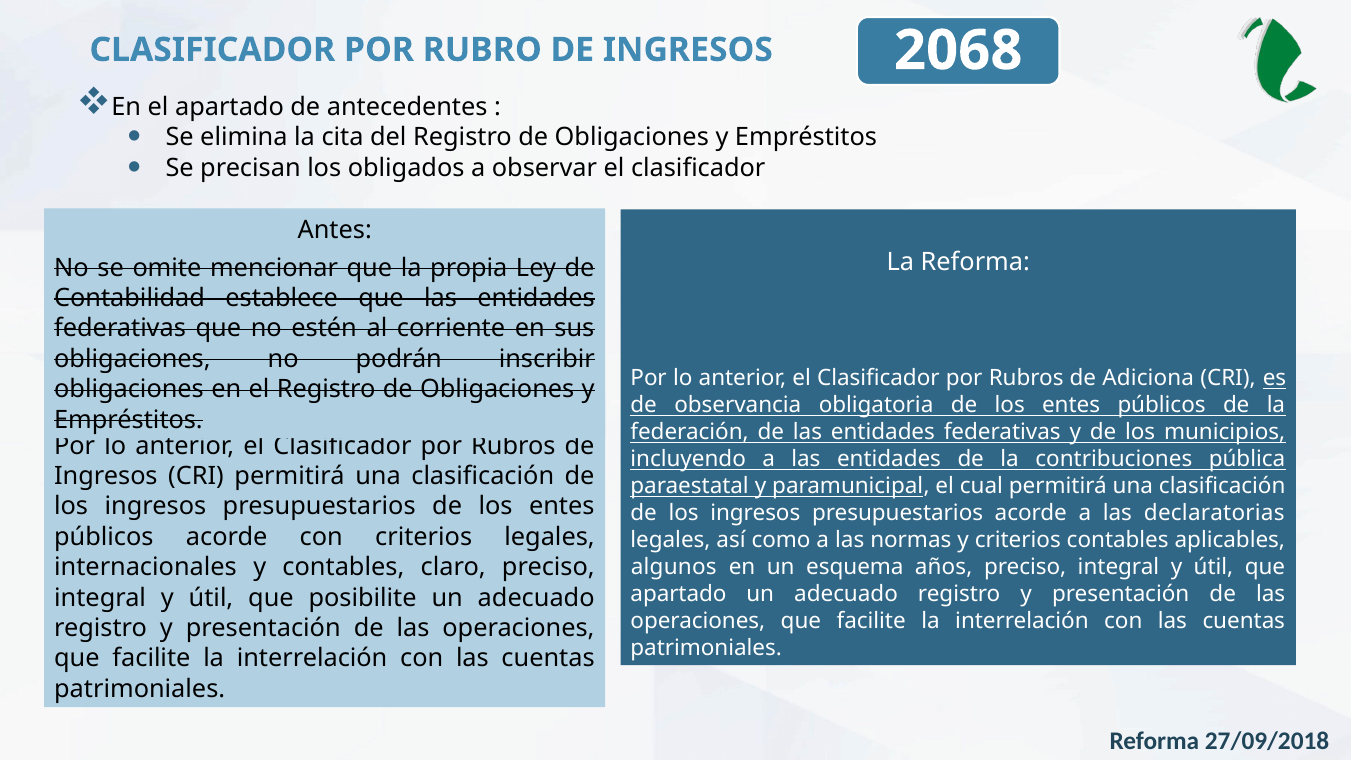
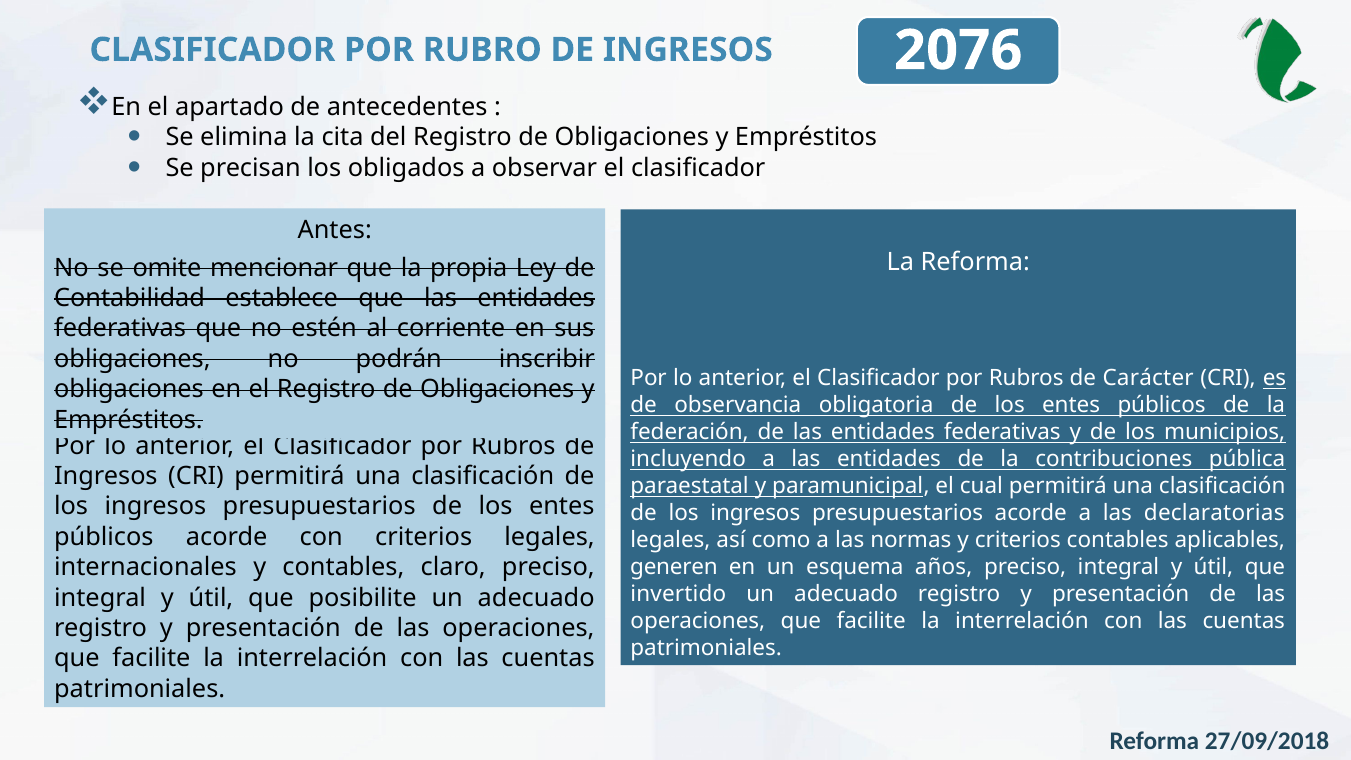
2068: 2068 -> 2076 (958, 51)
Adiciona: Adiciona -> Carácter (1148, 378)
algunos: algunos -> generen (674, 567)
apartado: apartado -> invertido (678, 594)
